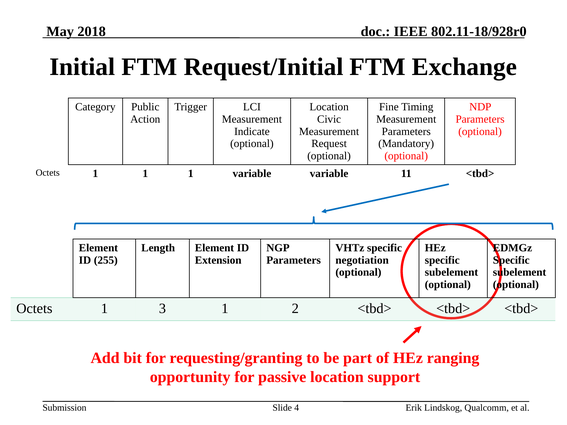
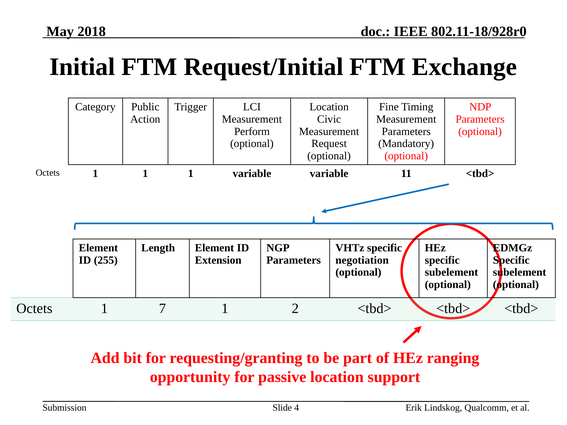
Indicate: Indicate -> Perform (252, 131)
3: 3 -> 7 (162, 309)
